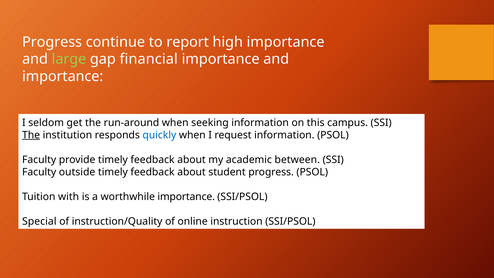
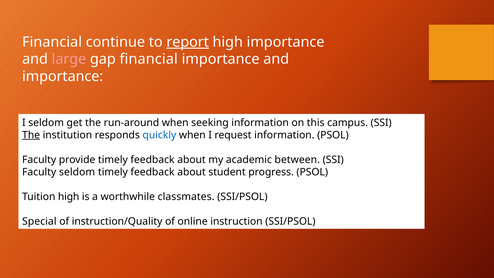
Progress: Progress -> Financial (52, 42)
report underline: none -> present (188, 42)
large colour: light green -> pink (69, 59)
Faculty outside: outside -> seldom (77, 172)
Tuition with: with -> high (69, 197)
worthwhile importance: importance -> classmates (186, 197)
